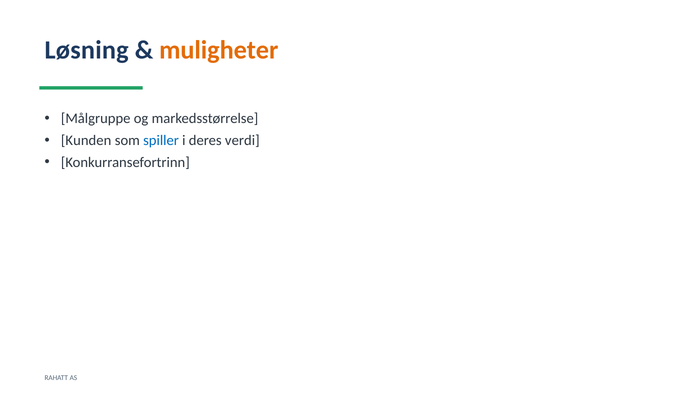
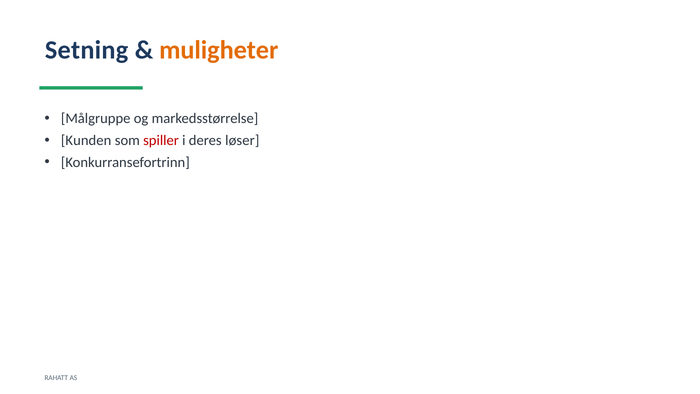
Løsning: Løsning -> Setning (87, 50)
spiller colour: blue -> red (161, 140)
verdi: verdi -> løser (242, 140)
